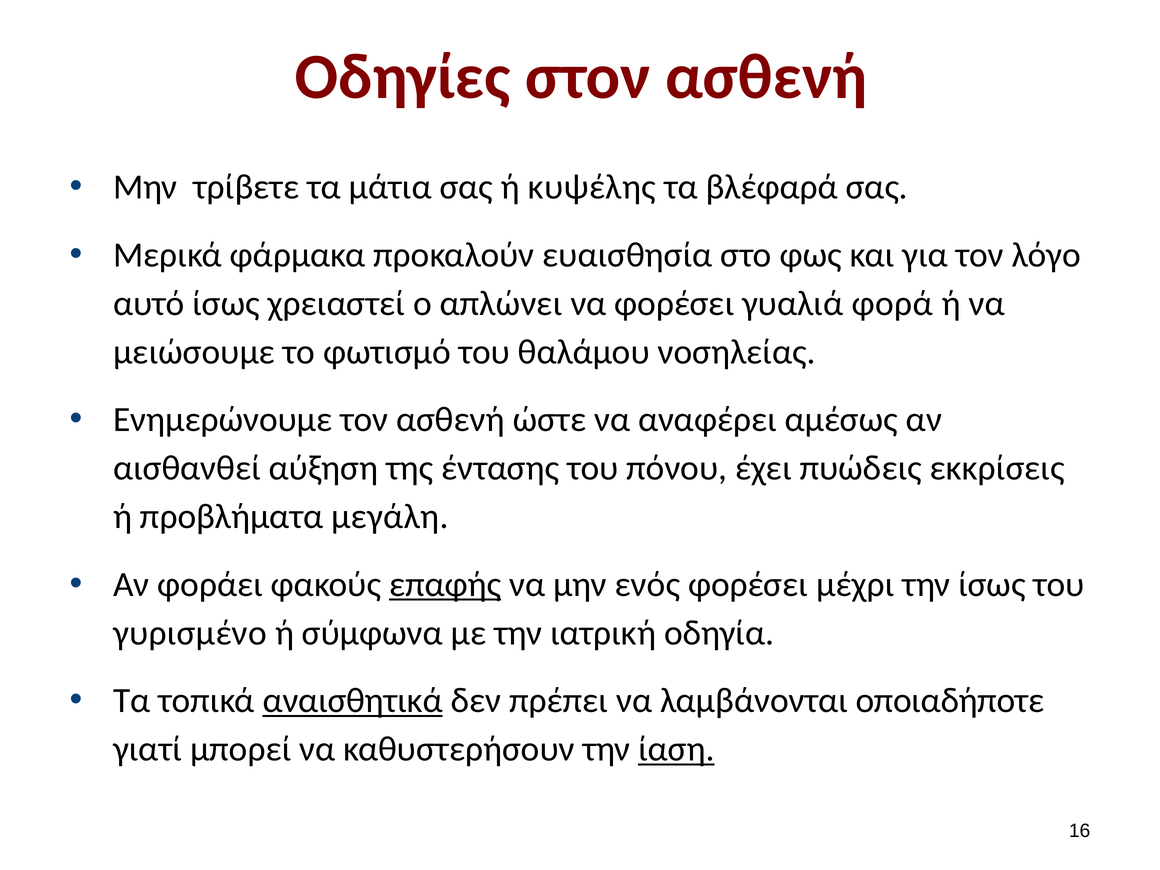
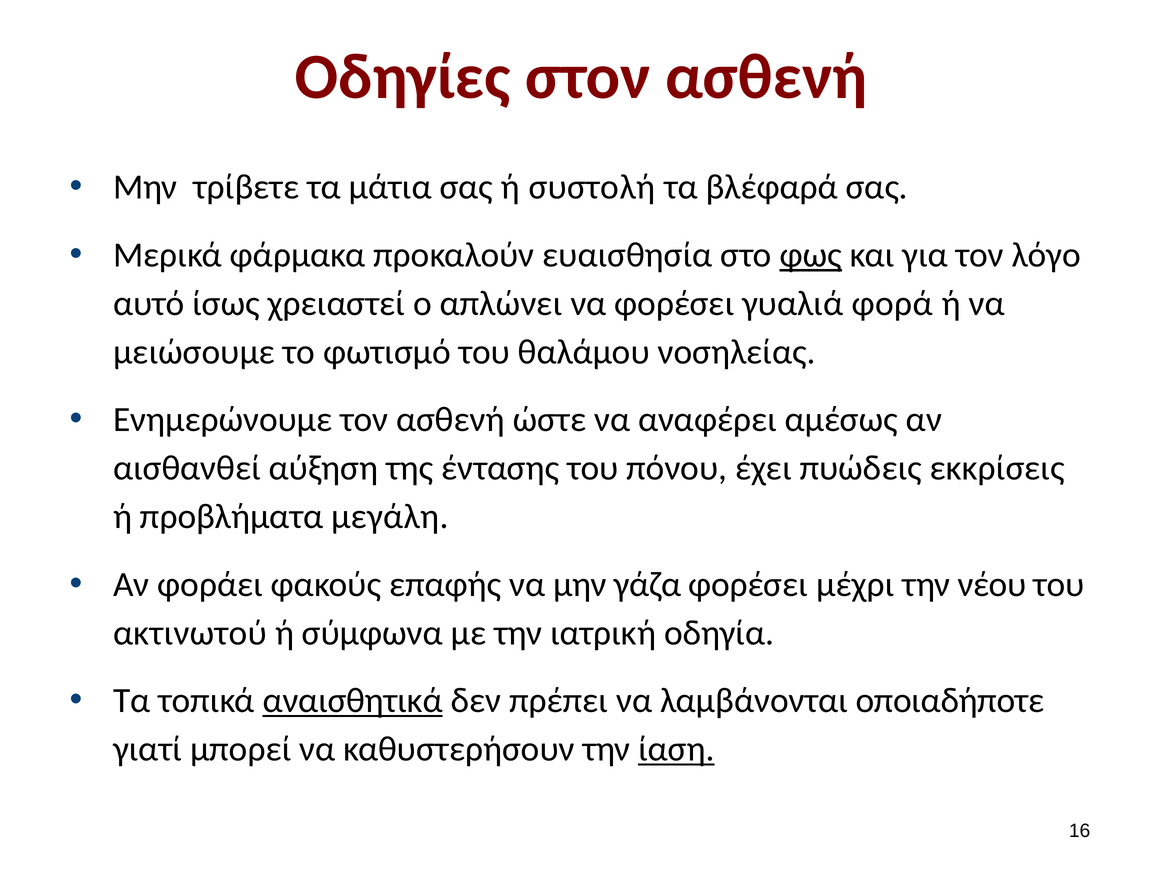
κυψέλης: κυψέλης -> συστολή (592, 187)
φως underline: none -> present (811, 255)
επαφής underline: present -> none (445, 584)
ενός: ενός -> γάζα (648, 584)
την ίσως: ίσως -> νέου (992, 584)
γυρισμένο: γυρισμένο -> ακτινωτού (190, 633)
